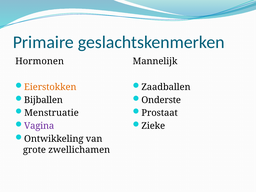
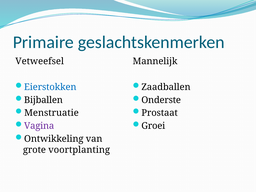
Hormonen: Hormonen -> Vetweefsel (40, 61)
Eierstokken colour: orange -> blue (50, 87)
Zieke: Zieke -> Groei (153, 126)
zwellichamen: zwellichamen -> voortplanting (79, 150)
